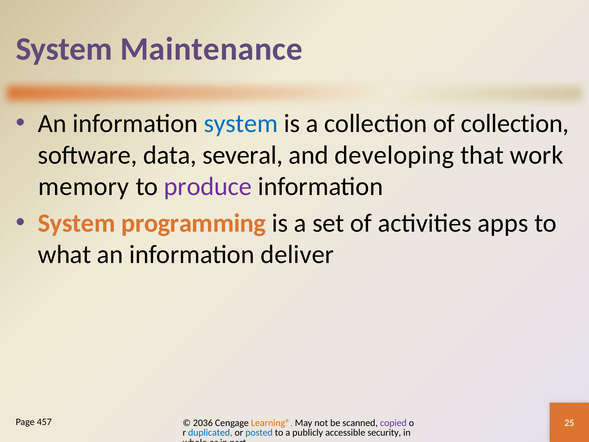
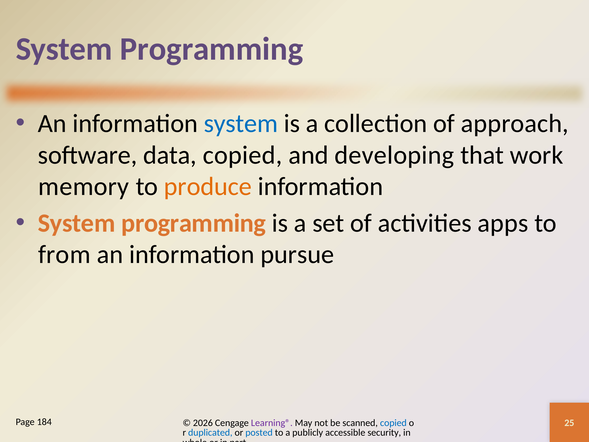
Maintenance: Maintenance -> Programming (212, 49)
of collection: collection -> approach (515, 124)
data several: several -> copied (242, 155)
produce colour: purple -> orange (208, 186)
what: what -> from (64, 254)
deliver: deliver -> pursue (297, 254)
457: 457 -> 184 (44, 422)
2036: 2036 -> 2026 (203, 423)
Learning® colour: orange -> purple (272, 423)
copied colour: purple -> blue (393, 423)
